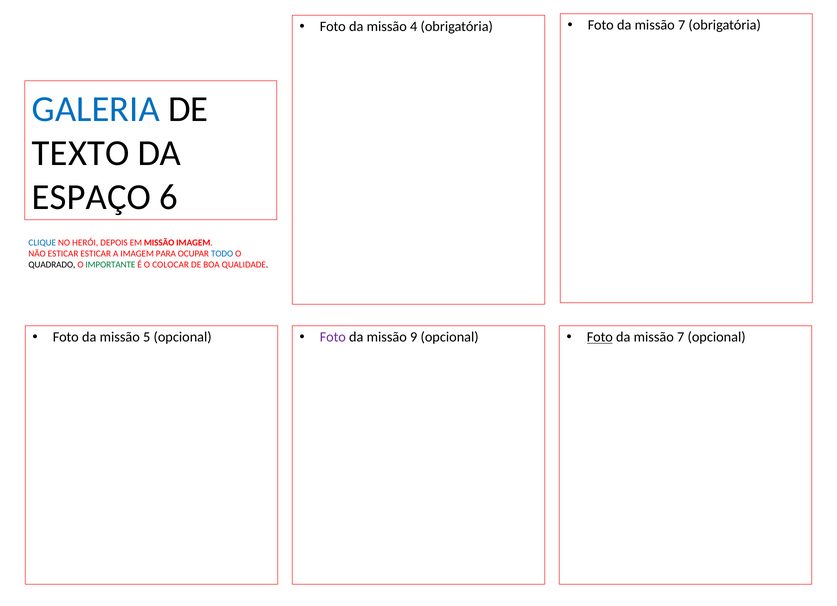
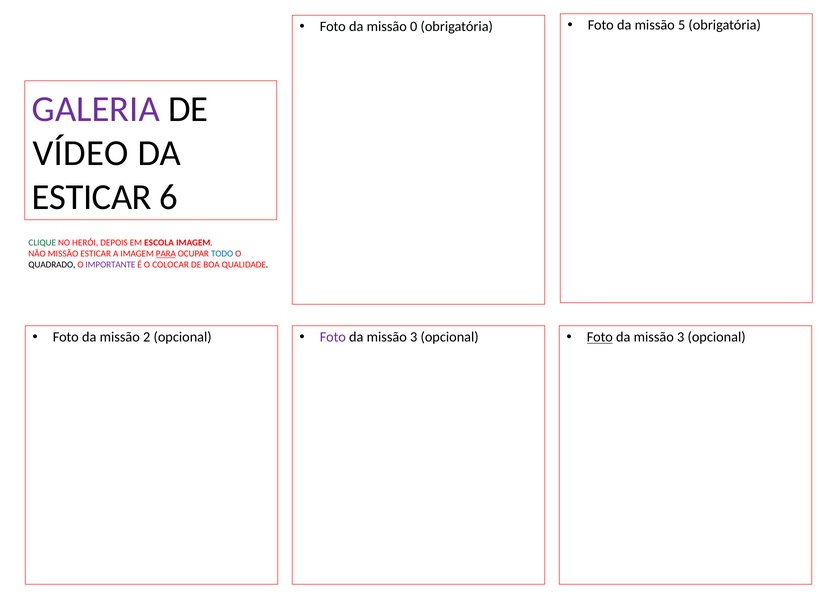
7: 7 -> 5 (682, 25)
4: 4 -> 0 (414, 27)
GALERIA colour: blue -> purple (96, 109)
TEXTO: TEXTO -> VÍDEO (81, 153)
ESPAÇO: ESPAÇO -> ESTICAR (92, 197)
CLIQUE colour: blue -> green (42, 243)
EM MISSÃO: MISSÃO -> ESCOLA (159, 243)
NÃO ESTICAR: ESTICAR -> MISSÃO (63, 254)
PARA underline: none -> present (166, 254)
IMPORTANTE colour: green -> purple (110, 265)
5: 5 -> 2 (147, 337)
9: 9 -> 3 (414, 337)
7: 7 -> 3 (681, 337)
